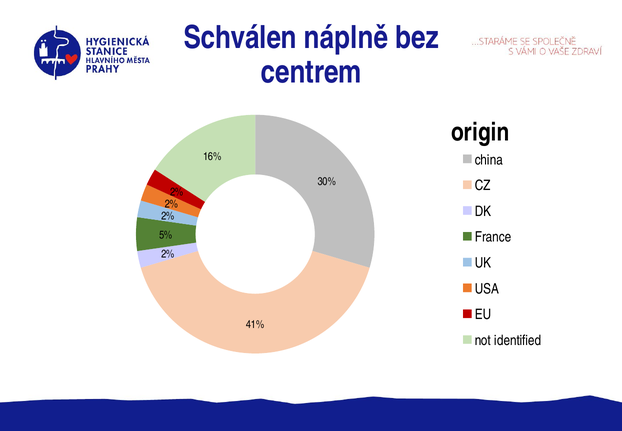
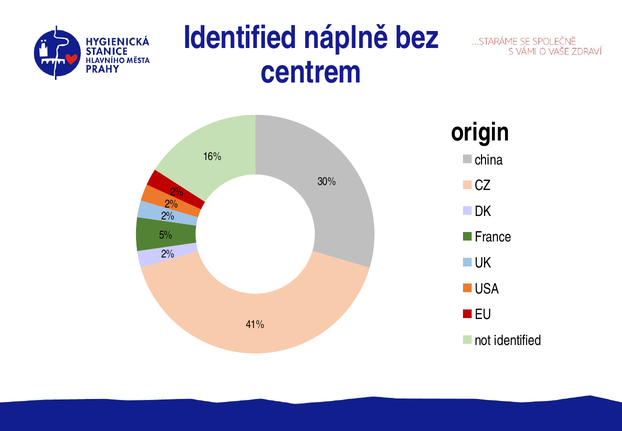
Schválen: Schválen -> Identified (240, 38)
